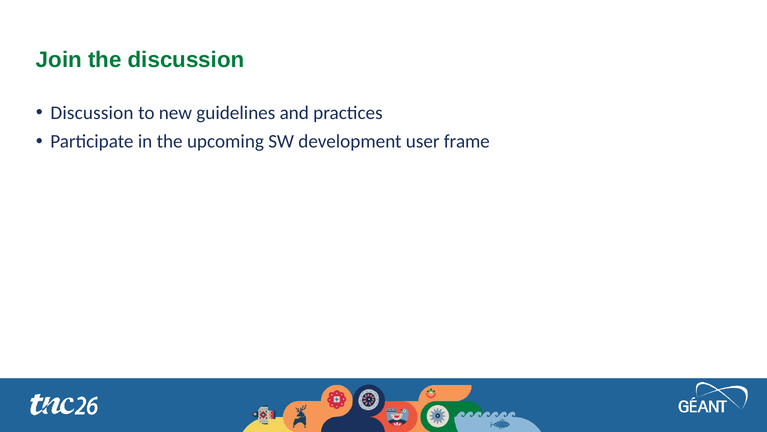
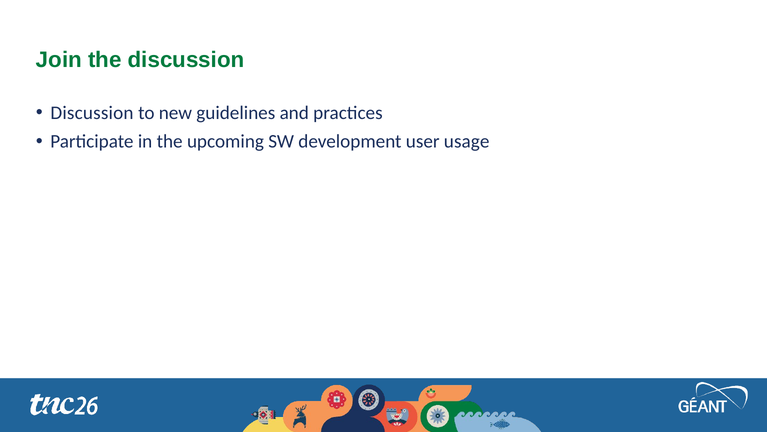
frame: frame -> usage (467, 141)
